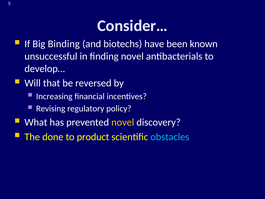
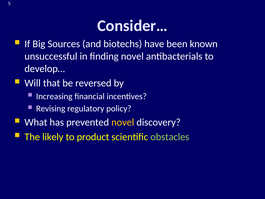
Binding: Binding -> Sources (64, 44)
done: done -> likely (53, 137)
obstacles colour: light blue -> light green (170, 137)
